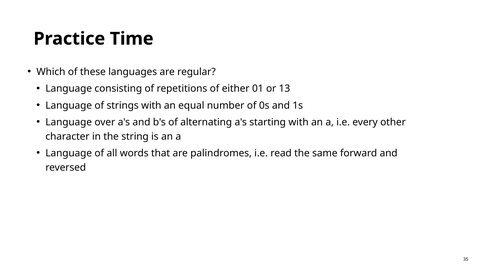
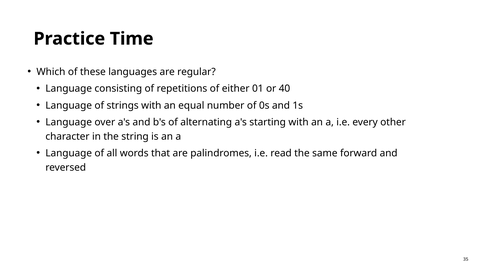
13: 13 -> 40 (284, 89)
